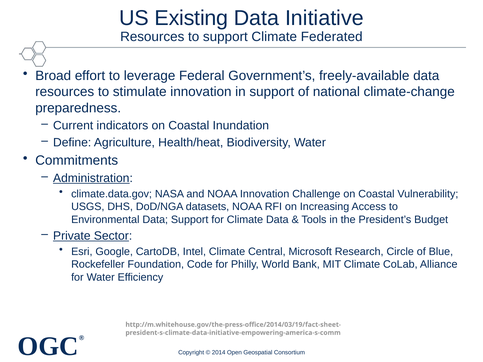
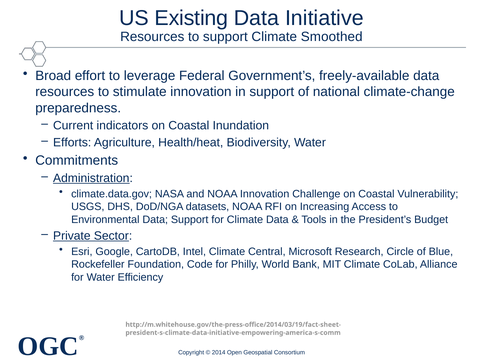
Federated: Federated -> Smoothed (332, 37)
Define: Define -> Efforts (72, 143)
